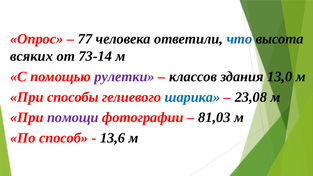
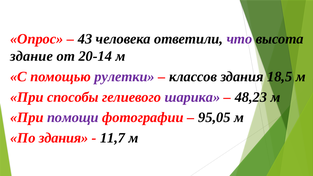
77: 77 -> 43 (85, 39)
что colour: blue -> purple (239, 39)
всяких: всяких -> здание (31, 56)
73-14: 73-14 -> 20-14 (95, 56)
13,0: 13,0 -> 18,5 (280, 77)
шарика colour: blue -> purple (192, 97)
23,08: 23,08 -> 48,23 (251, 97)
81,03: 81,03 -> 95,05 (214, 118)
По способ: способ -> здания (64, 138)
13,6: 13,6 -> 11,7 (113, 138)
